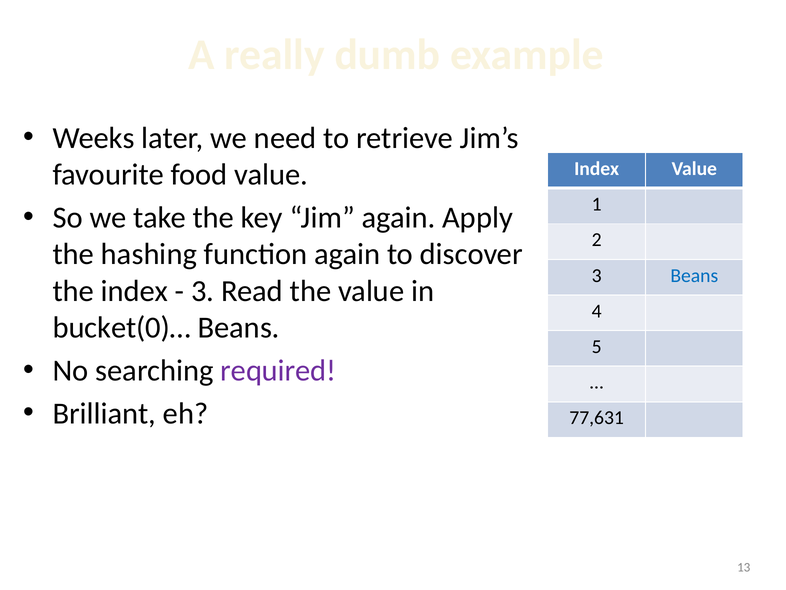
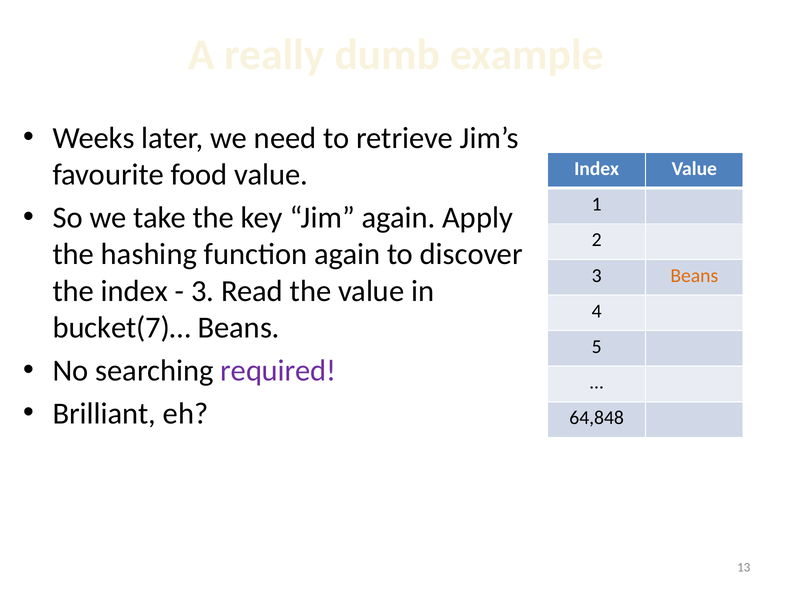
Beans colour: blue -> orange (694, 275)
bucket(0)…: bucket(0)… -> bucket(7)… (122, 328)
77,631: 77,631 -> 64,848 (597, 418)
